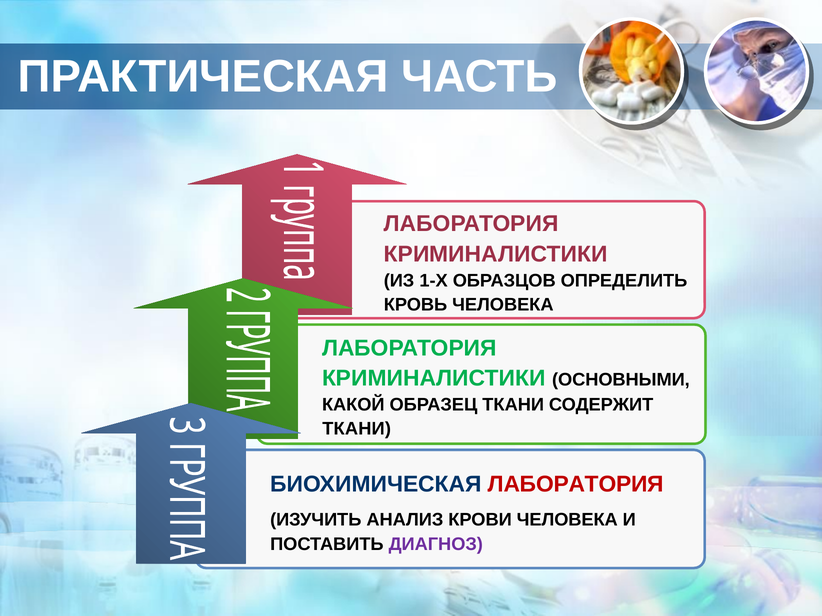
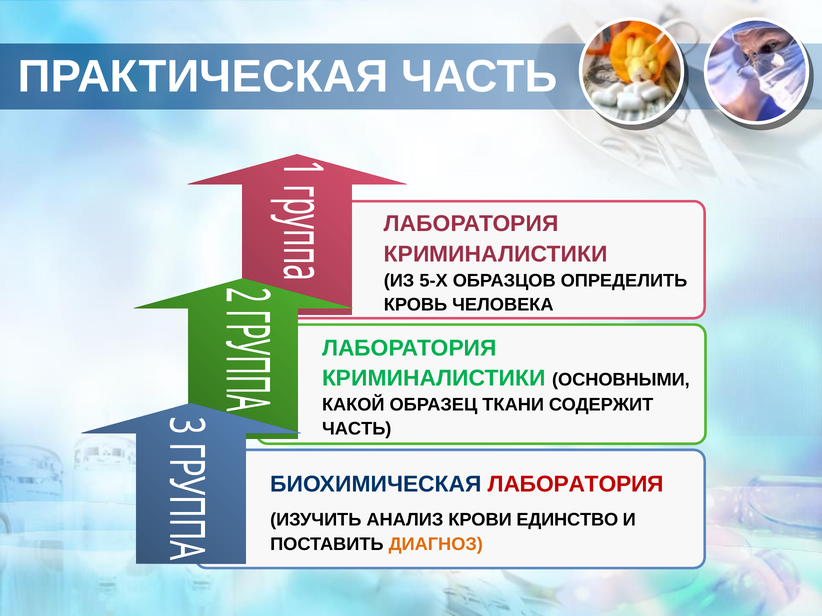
1-Х: 1-Х -> 5-Х (434, 281)
ТКАНИ: ТКАНИ -> ЧАСТЬ (357, 429)
КРОВИ ЧЕЛОВЕКА: ЧЕЛОВЕКА -> ЕДИНСТВО (567, 520)
ДИАГНОЗ colour: purple -> orange (436, 544)
